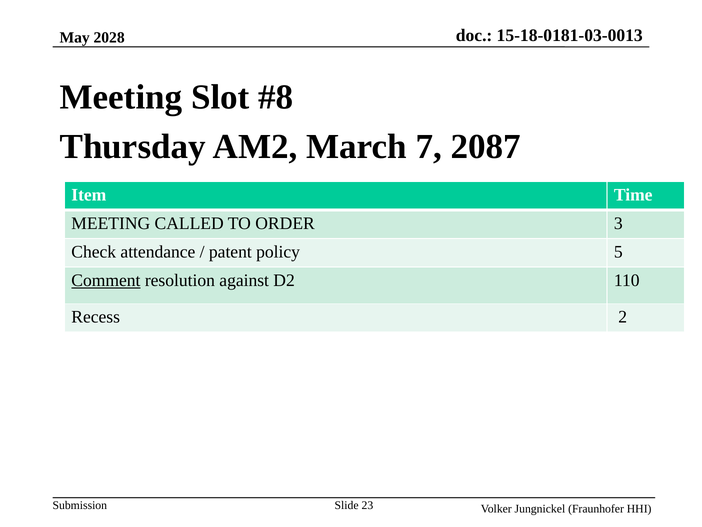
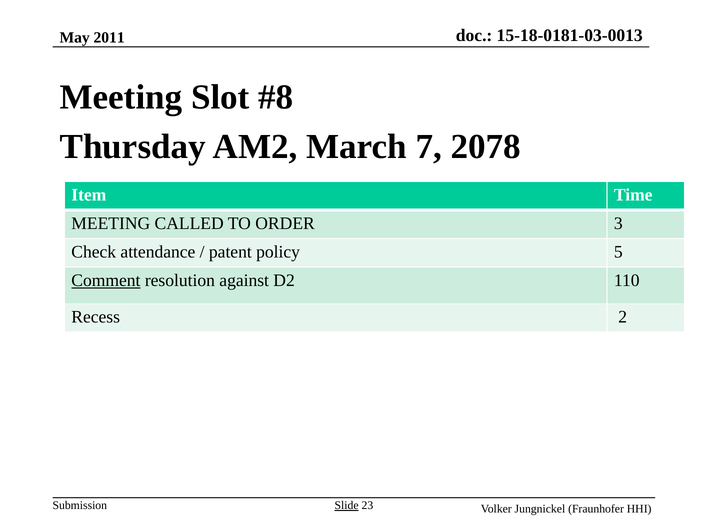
2028: 2028 -> 2011 (109, 37)
2087: 2087 -> 2078 (486, 146)
Slide underline: none -> present (347, 505)
